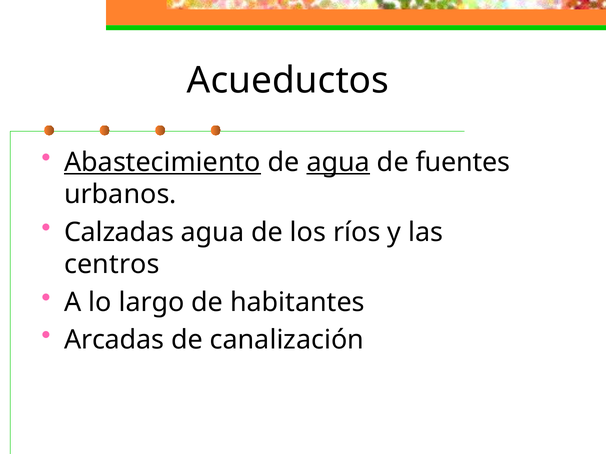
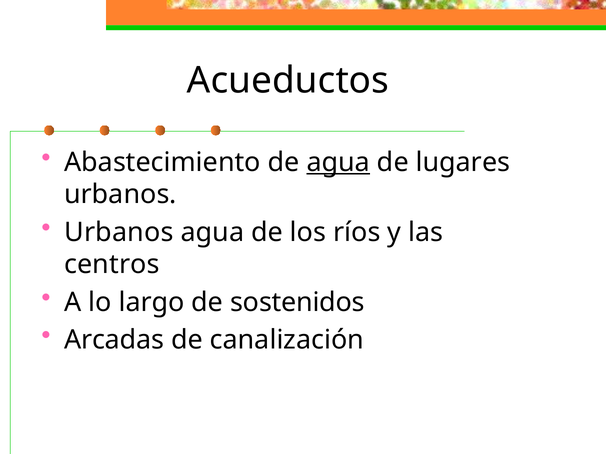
Abastecimiento underline: present -> none (162, 162)
fuentes: fuentes -> lugares (463, 162)
Calzadas: Calzadas -> Urbanos (119, 233)
habitantes: habitantes -> sostenidos (298, 303)
